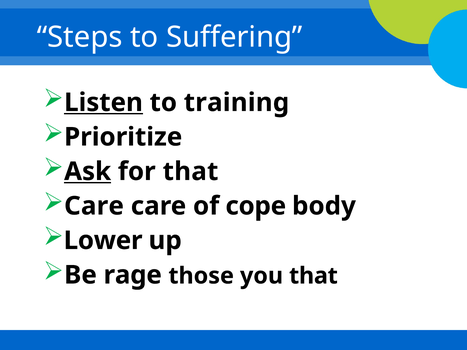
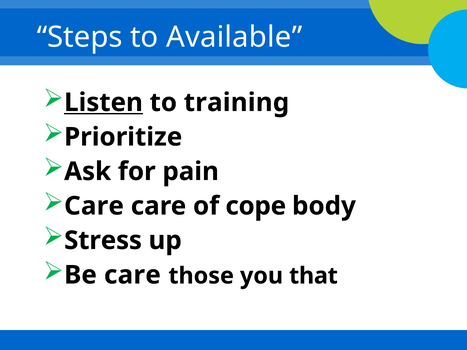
Suffering: Suffering -> Available (234, 37)
Ask underline: present -> none (88, 172)
for that: that -> pain (191, 172)
Lower: Lower -> Stress (103, 241)
Be rage: rage -> care (132, 275)
